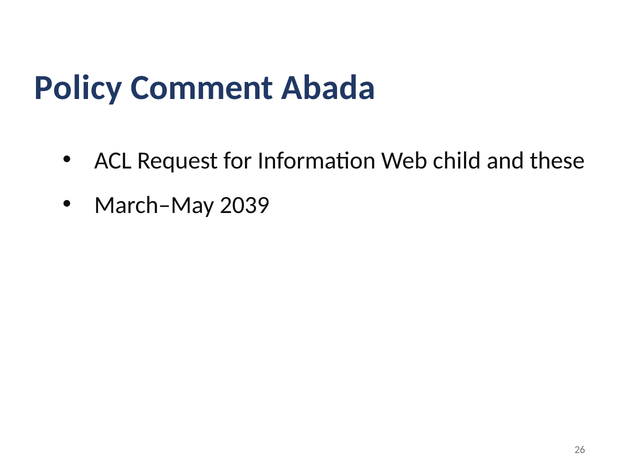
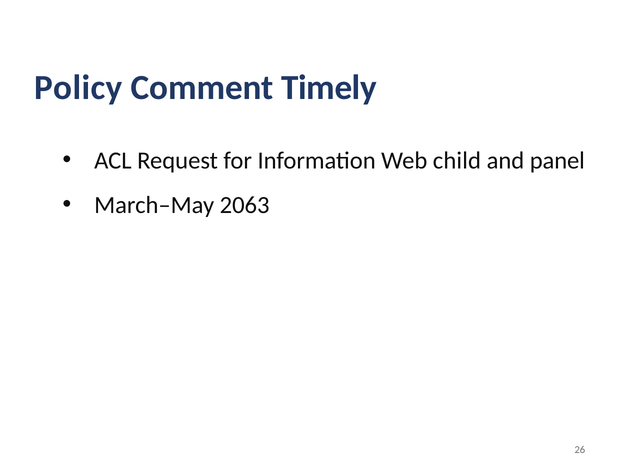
Abada: Abada -> Timely (329, 87)
these: these -> panel (557, 160)
2039: 2039 -> 2063 (245, 205)
